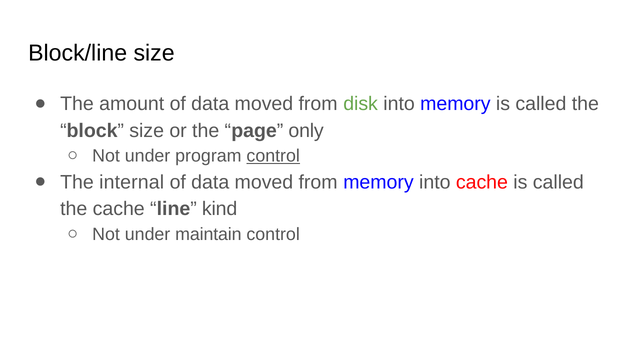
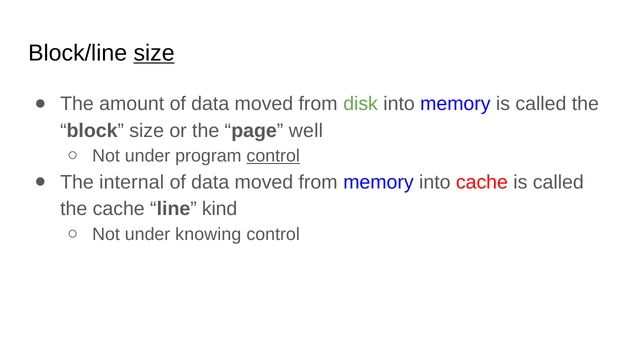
size underline: none -> present (154, 53)
only: only -> well (306, 131)
maintain: maintain -> knowing (208, 235)
